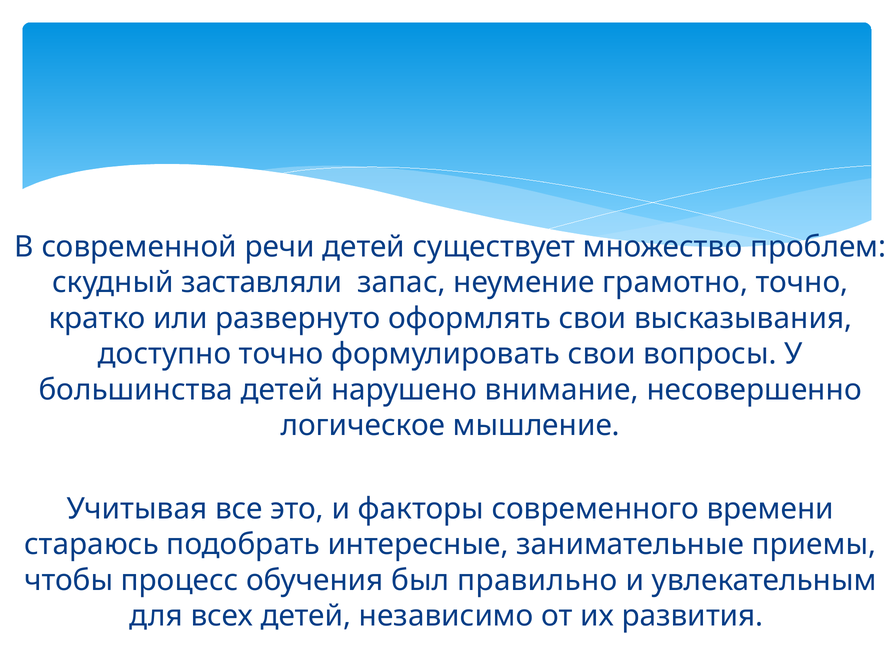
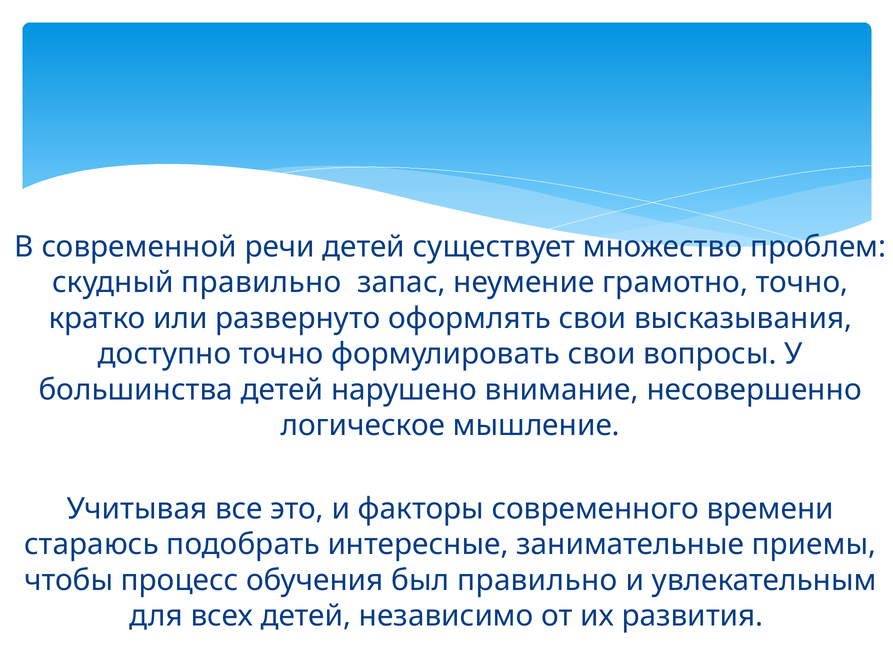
скудный заставляли: заставляли -> правильно (261, 283)
